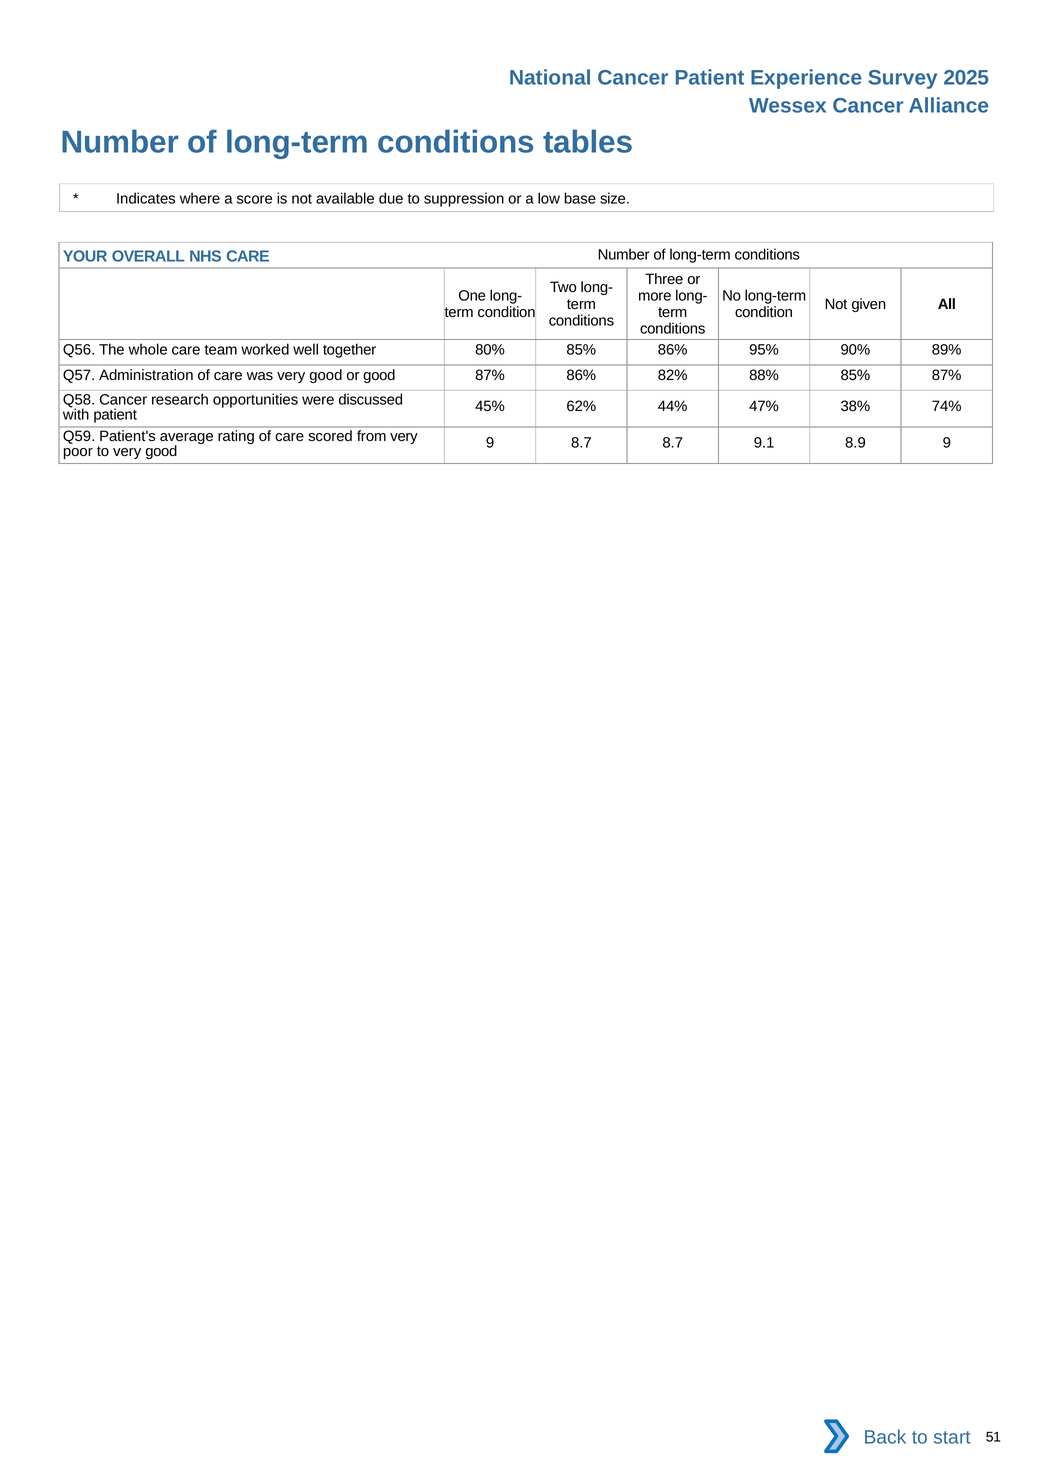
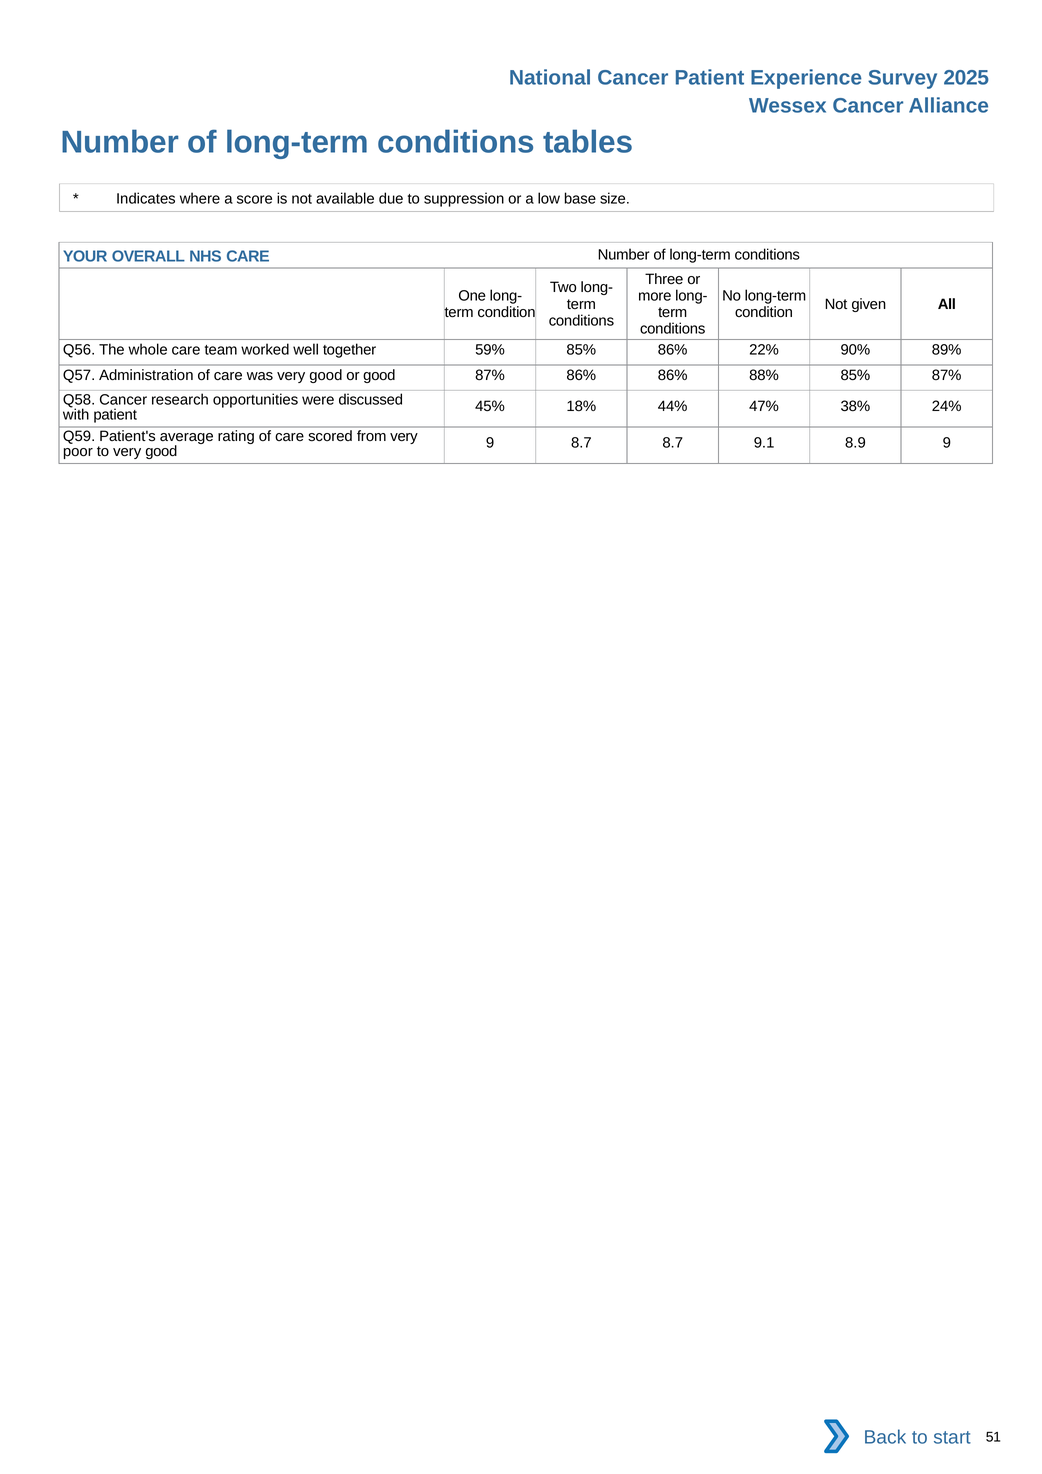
80%: 80% -> 59% (490, 350)
95%: 95% -> 22% (764, 350)
86% 82%: 82% -> 86% (673, 375)
62%: 62% -> 18% (581, 406)
74%: 74% -> 24% (947, 406)
